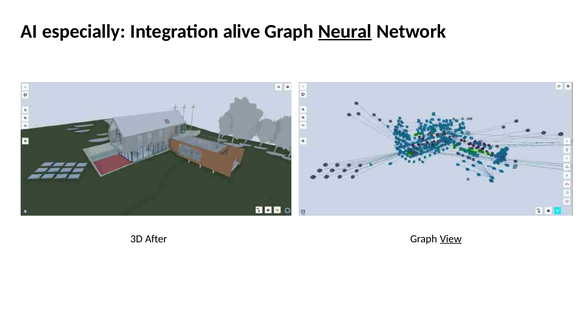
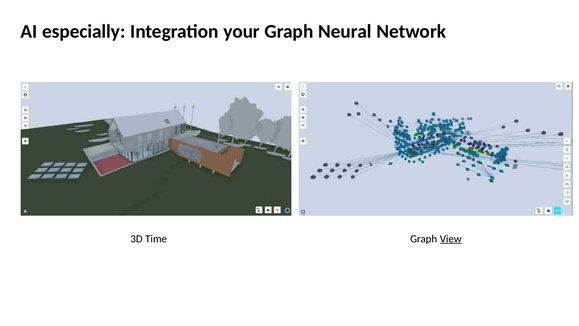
alive: alive -> your (242, 31)
Neural underline: present -> none (345, 31)
After: After -> Time (156, 239)
